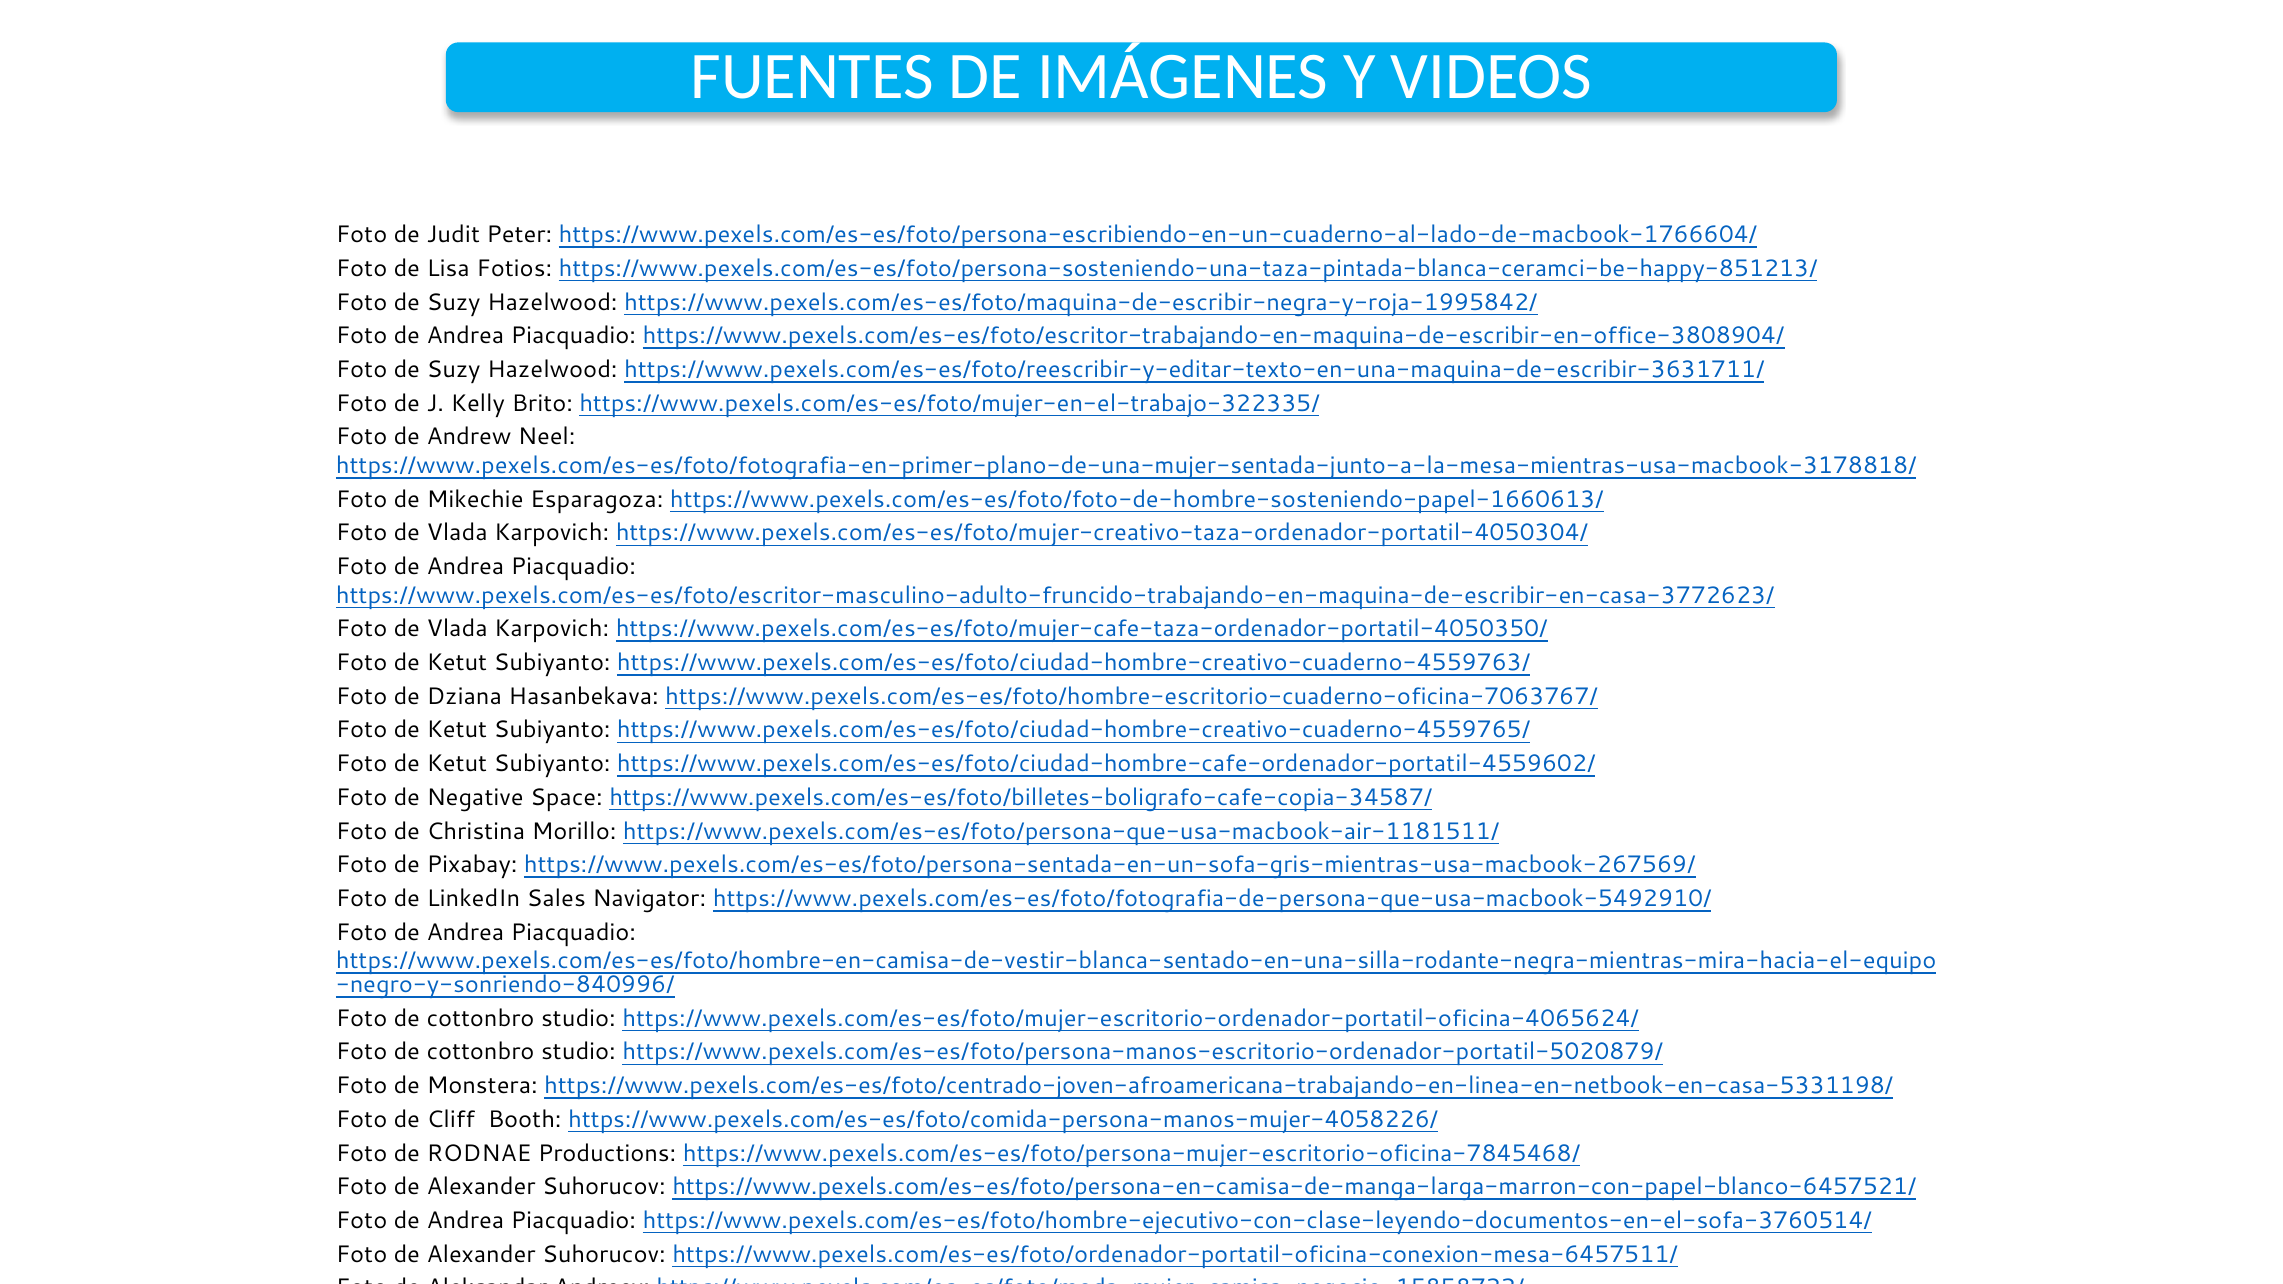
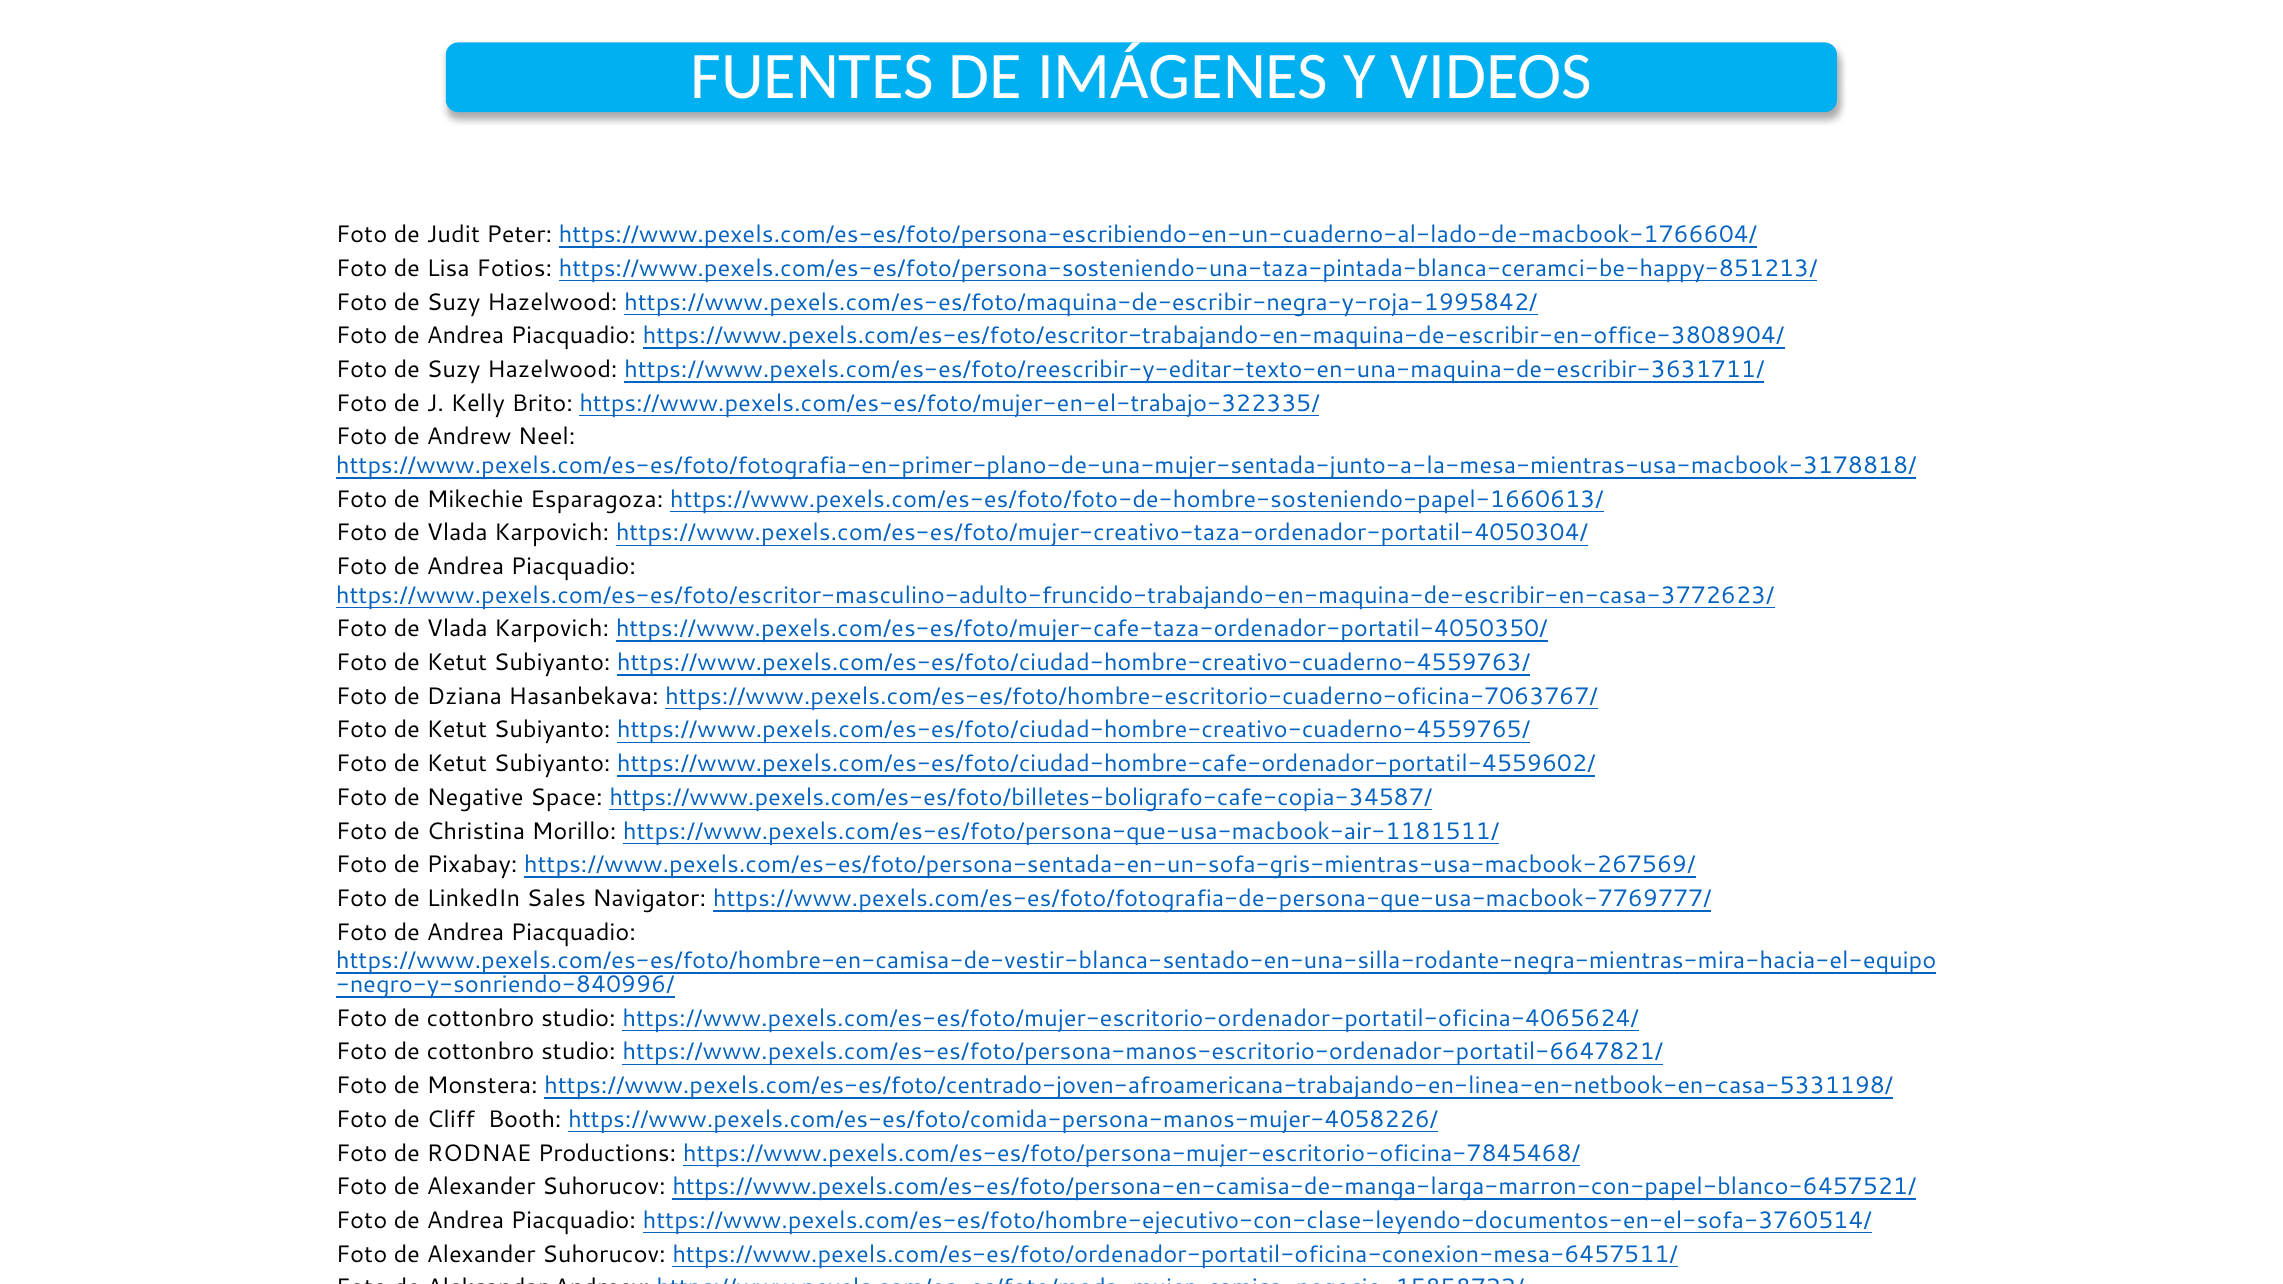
https://www.pexels.com/es-es/foto/fotografia-de-persona-que-usa-macbook-5492910/: https://www.pexels.com/es-es/foto/fotografia-de-persona-que-usa-macbook-5492910/ -> https://www.pexels.com/es-es/foto/fotografia-de-persona-que-usa-macbook-7769777/ (1212, 899)
https://www.pexels.com/es-es/foto/persona-manos-escritorio-ordenador-portatil-5020879/: https://www.pexels.com/es-es/foto/persona-manos-escritorio-ordenador-portatil-5020879/ -> https://www.pexels.com/es-es/foto/persona-manos-escritorio-ordenador-portatil-6647821/ (1143, 1052)
